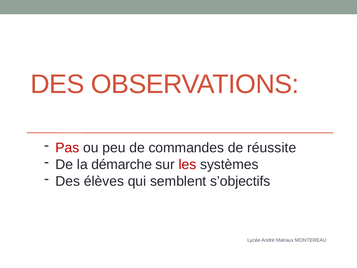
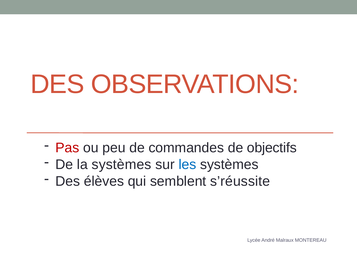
réussite: réussite -> objectifs (272, 148)
la démarche: démarche -> systèmes (122, 164)
les colour: red -> blue (187, 164)
s’objectifs: s’objectifs -> s’réussite (240, 181)
